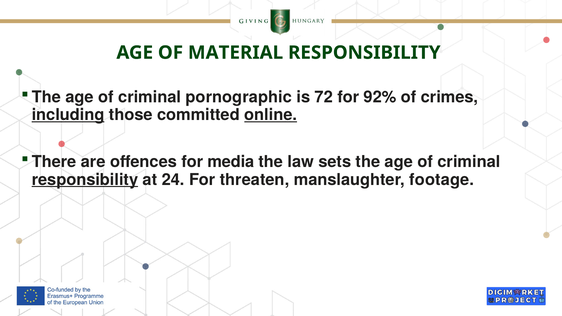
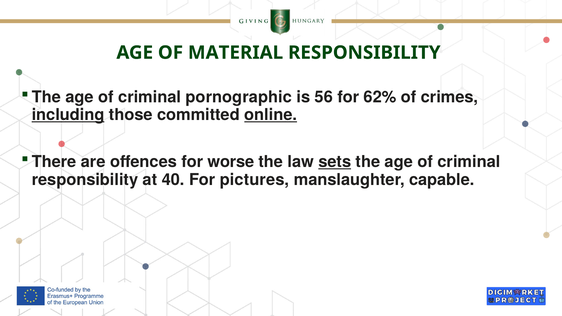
72: 72 -> 56 (324, 97)
92%: 92% -> 62% (380, 97)
media: media -> worse (231, 162)
sets underline: none -> present (335, 162)
responsibility underline: present -> none (85, 180)
24: 24 -> 40 (173, 180)
threaten: threaten -> pictures (254, 180)
footage: footage -> capable (442, 180)
